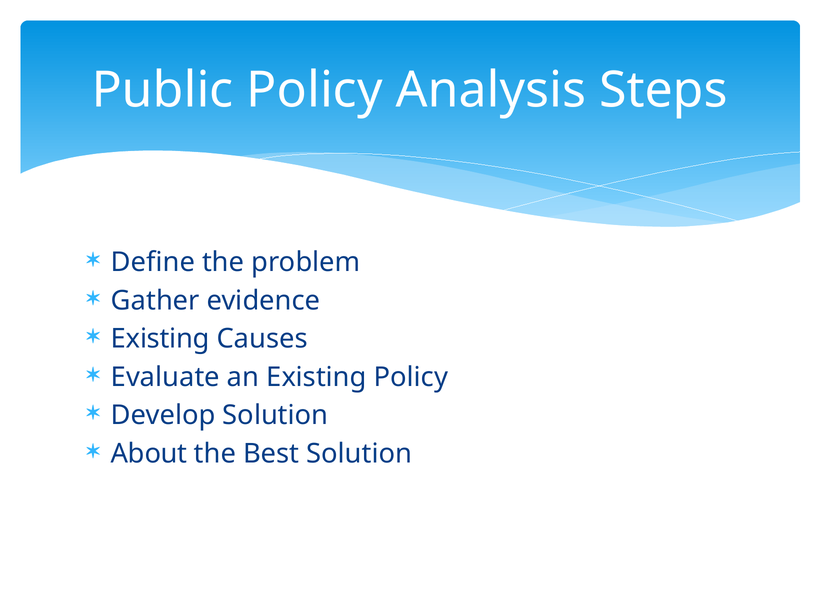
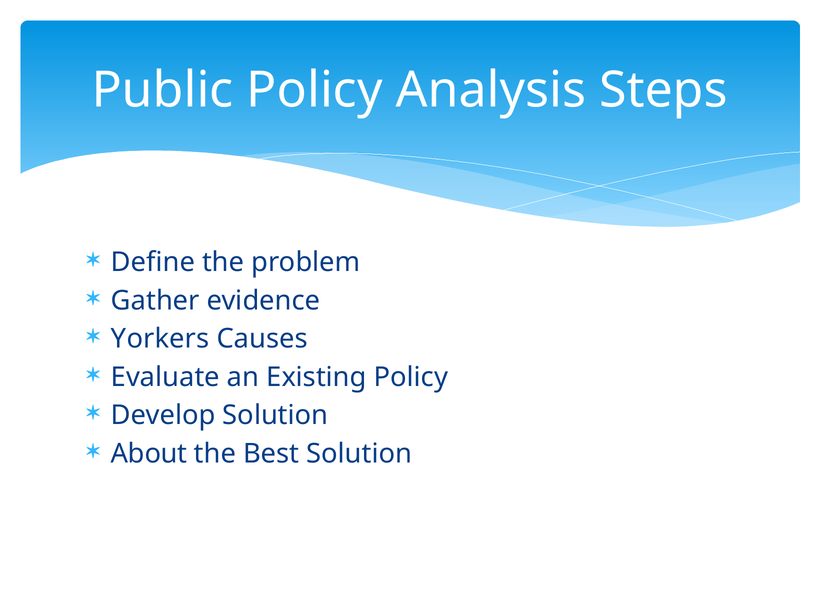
Existing: Existing -> Yorkers (160, 339)
